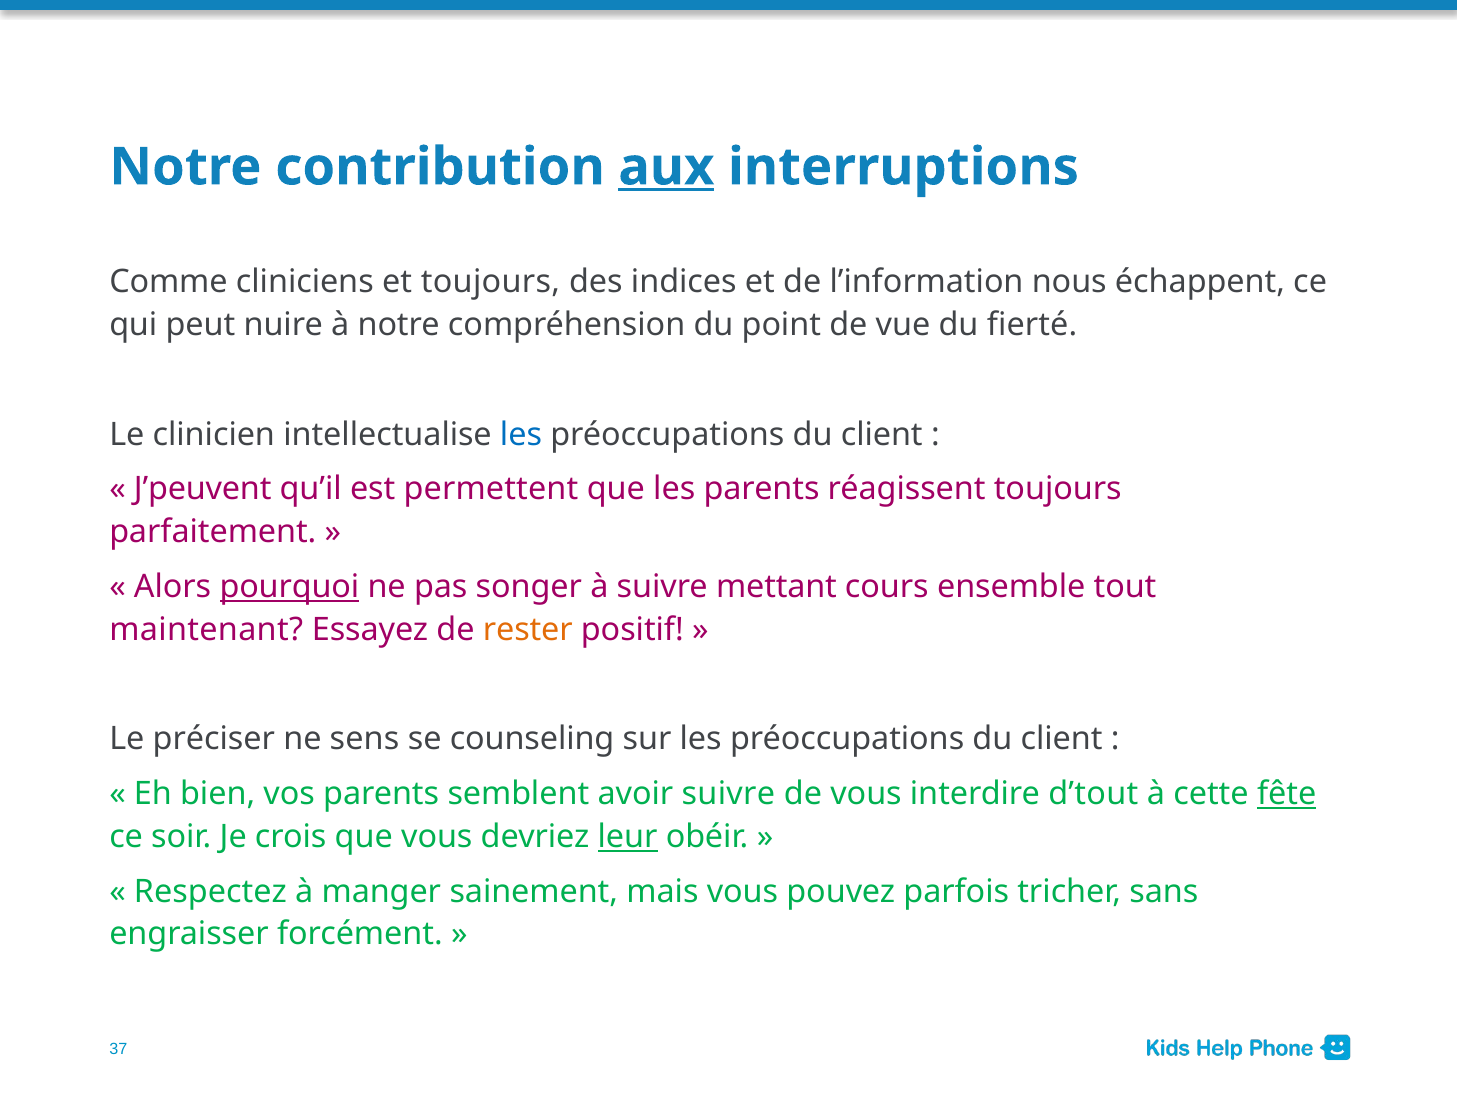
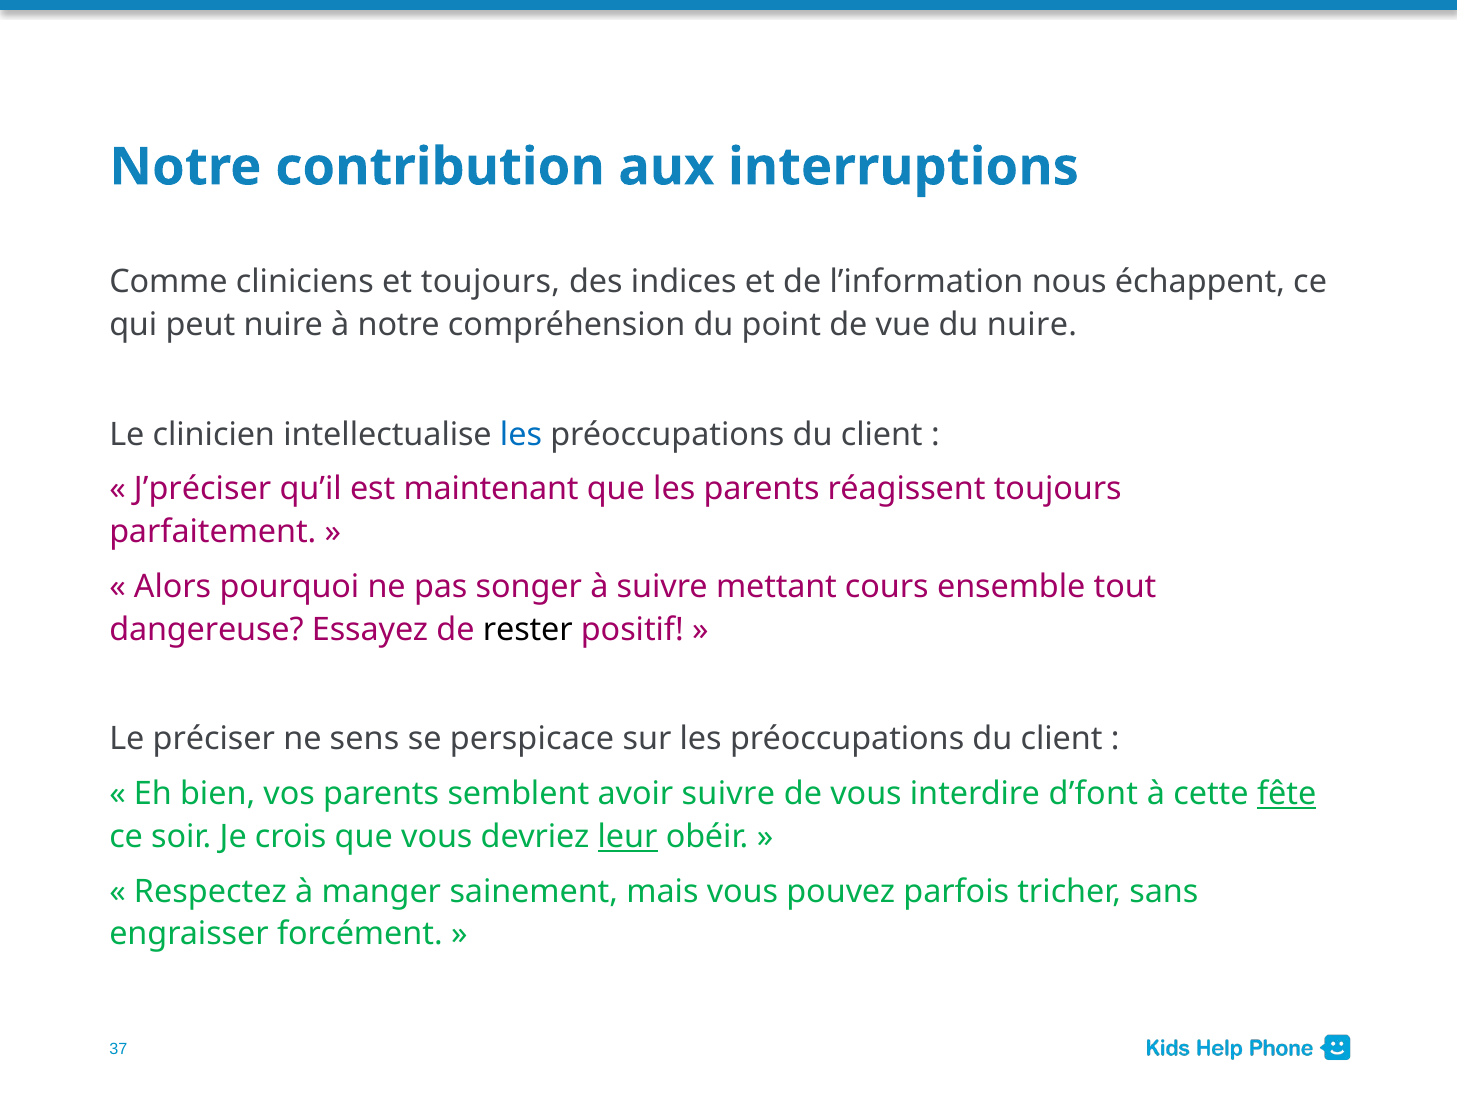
aux underline: present -> none (666, 167)
du fierté: fierté -> nuire (1032, 325)
J’peuvent: J’peuvent -> J’préciser (203, 489)
permettent: permettent -> maintenant (491, 489)
pourquoi underline: present -> none (289, 587)
maintenant: maintenant -> dangereuse (206, 629)
rester colour: orange -> black (528, 629)
counseling: counseling -> perspicace (532, 739)
d’tout: d’tout -> d’font (1093, 794)
